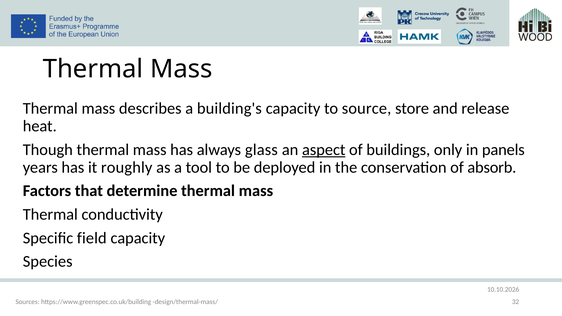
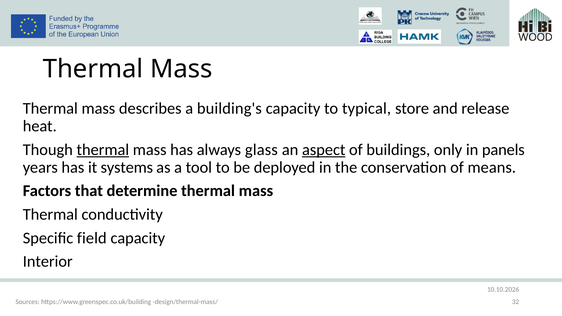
source: source -> typical (367, 108)
thermal underline: none -> present (103, 150)
roughly: roughly -> systems (127, 167)
absorb: absorb -> means (492, 167)
Species: Species -> Interior (48, 262)
